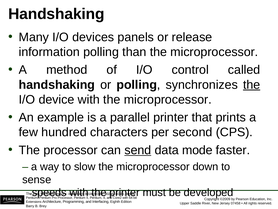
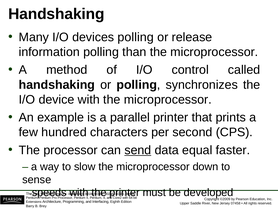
devices panels: panels -> polling (136, 37)
the underline: present -> none (252, 85)
mode: mode -> equal (197, 150)
